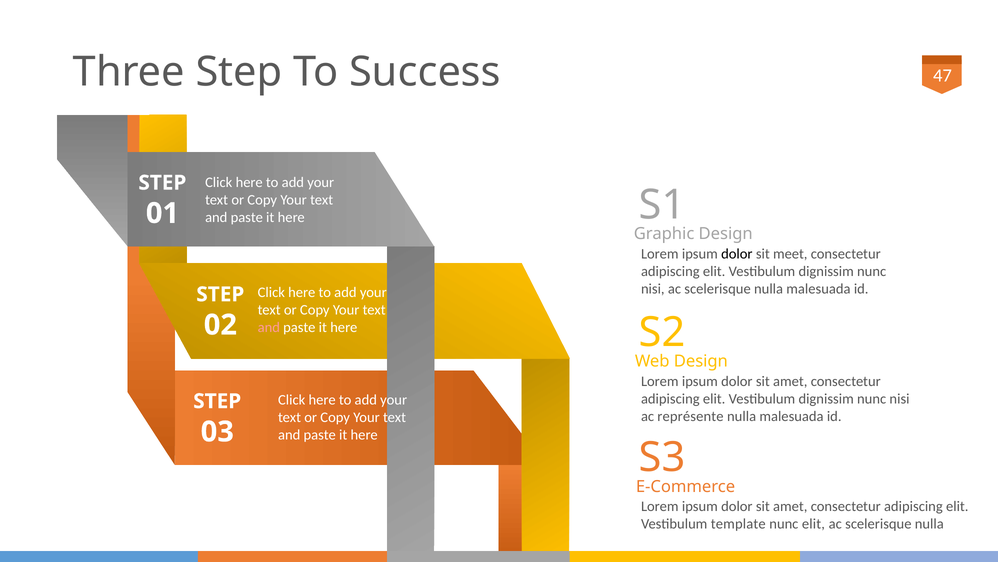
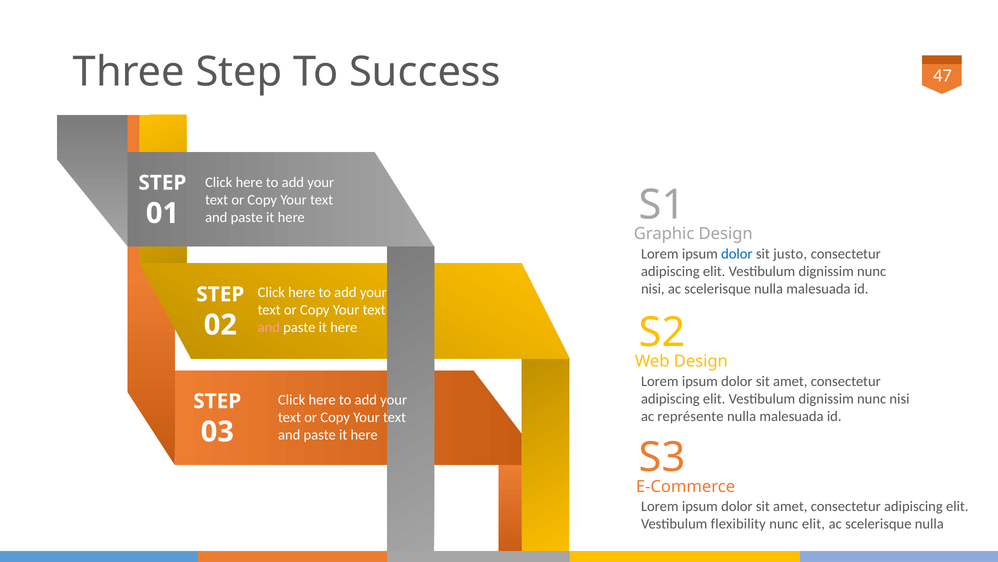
dolor colour: black -> blue (737, 254)
meet: meet -> justo (790, 254)
template: template -> flexibility (738, 524)
